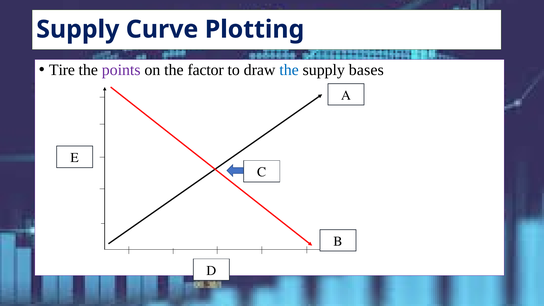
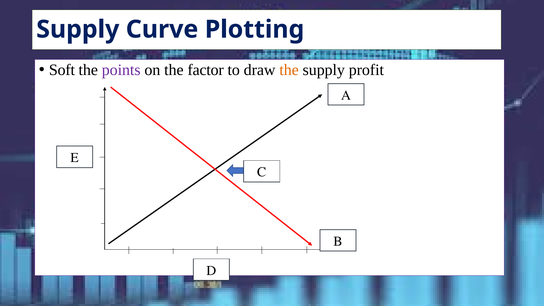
Tire: Tire -> Soft (62, 70)
the colour: blue -> orange (289, 70)
bases: bases -> profit (366, 70)
